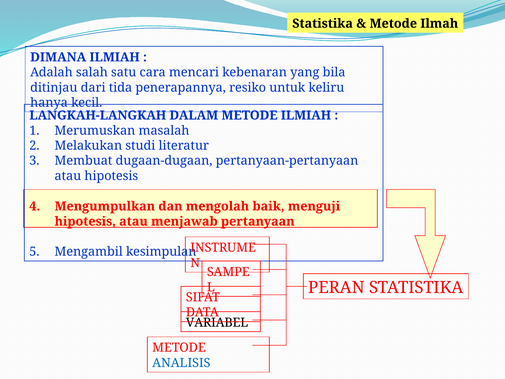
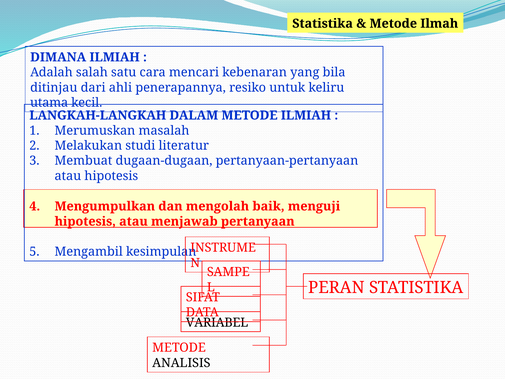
tida: tida -> ahli (120, 88)
hanya: hanya -> utama (49, 103)
ANALISIS colour: blue -> black (181, 363)
